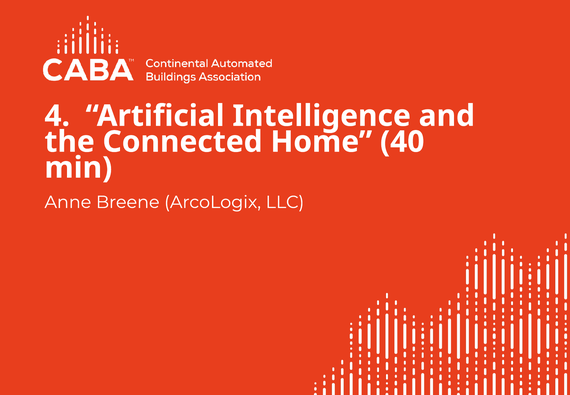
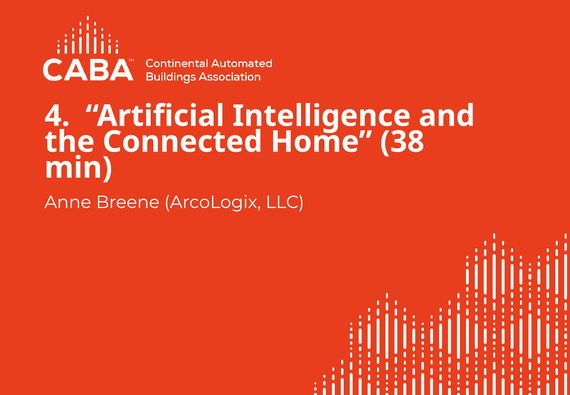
40: 40 -> 38 (402, 142)
